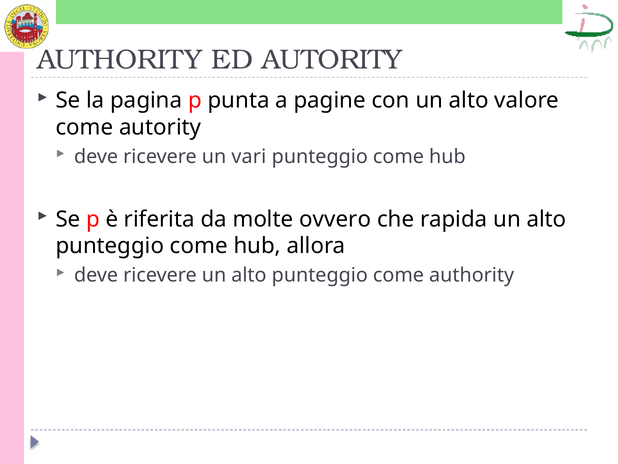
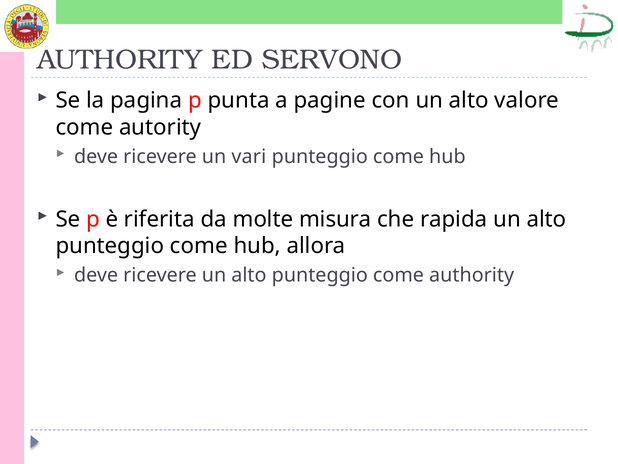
ED AUTORITY: AUTORITY -> SERVONO (332, 60)
ovvero: ovvero -> misura (335, 219)
